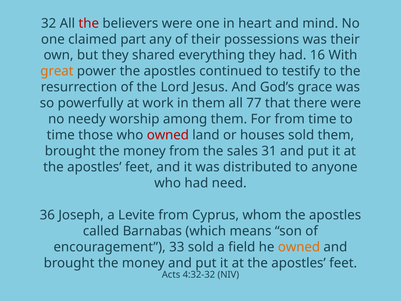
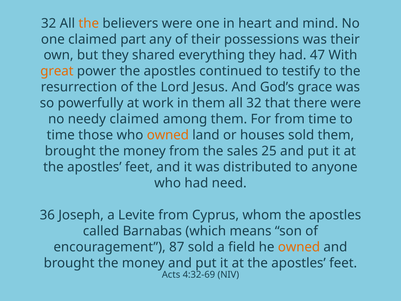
the colour: red -> orange (89, 23)
16: 16 -> 47 (317, 55)
all 77: 77 -> 32 (254, 103)
needy worship: worship -> claimed (134, 119)
owned colour: red -> orange (168, 135)
31: 31 -> 25 (269, 151)
33: 33 -> 87 (177, 247)
4:32-32: 4:32-32 -> 4:32-69 (199, 275)
